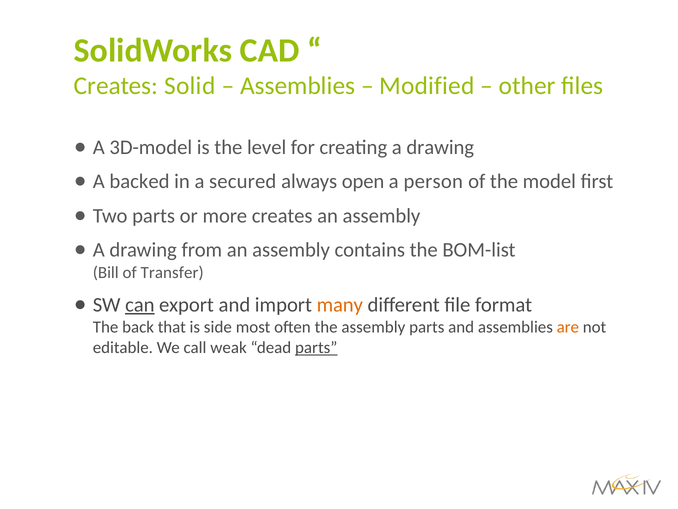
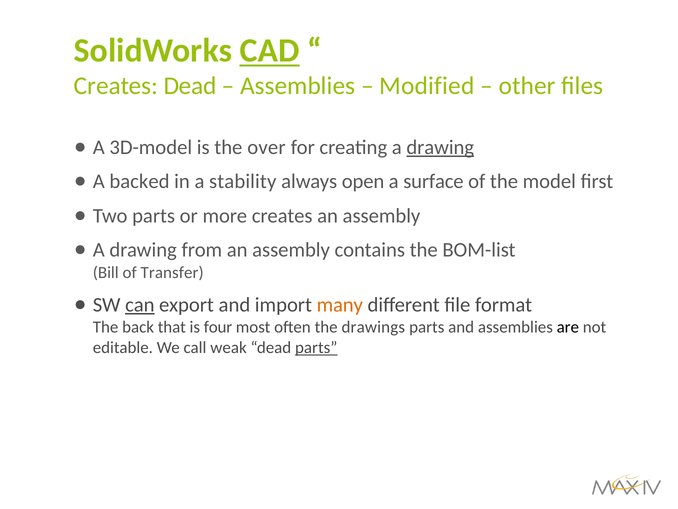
CAD underline: none -> present (270, 51)
Creates Solid: Solid -> Dead (190, 86)
level: level -> over (267, 147)
drawing underline: none -> present (440, 147)
secured: secured -> stability (243, 181)
person: person -> surface (433, 181)
side: side -> four (218, 327)
the assembly: assembly -> drawings (373, 327)
are colour: orange -> black (568, 327)
